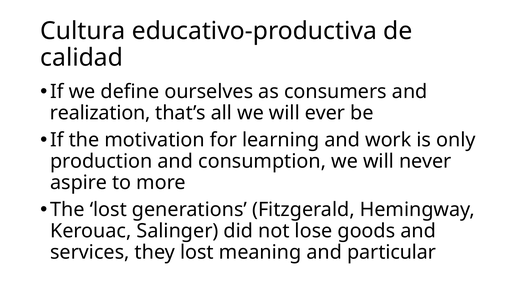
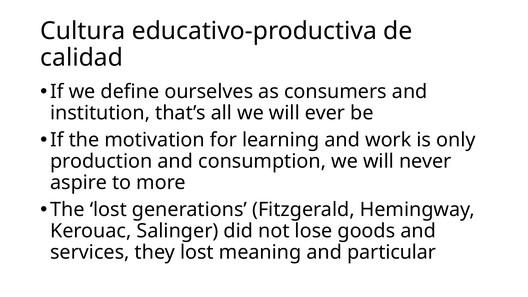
realization: realization -> institution (100, 113)
